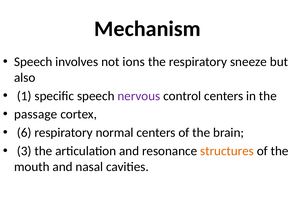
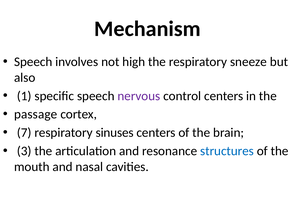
ions: ions -> high (134, 62)
6: 6 -> 7 (24, 133)
normal: normal -> sinuses (115, 133)
structures colour: orange -> blue (227, 151)
